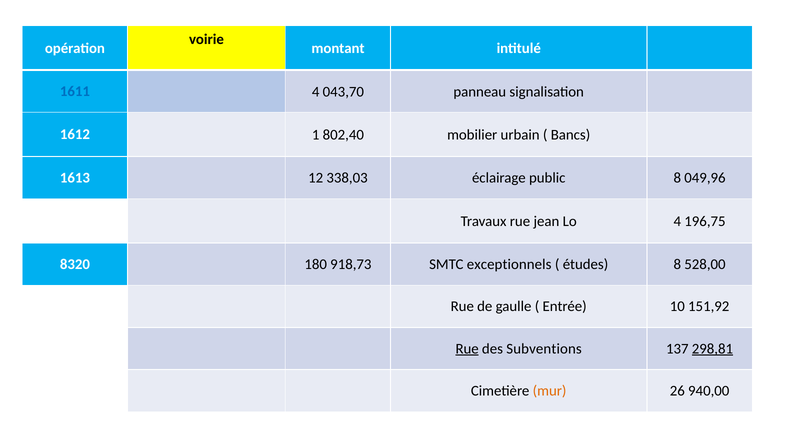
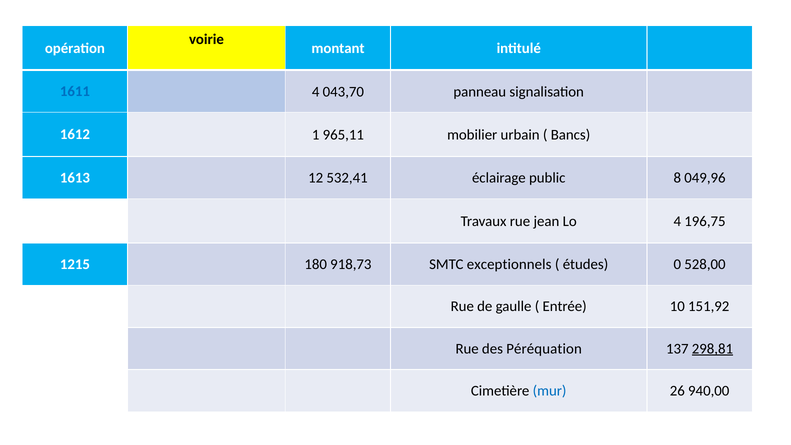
802,40: 802,40 -> 965,11 (343, 135)
338,03: 338,03 -> 532,41 (347, 178)
8320: 8320 -> 1215 (75, 264)
études 8: 8 -> 0 (677, 264)
Rue underline: present -> none (467, 349)
Subventions: Subventions -> Péréquation (544, 349)
mur colour: orange -> blue (550, 391)
